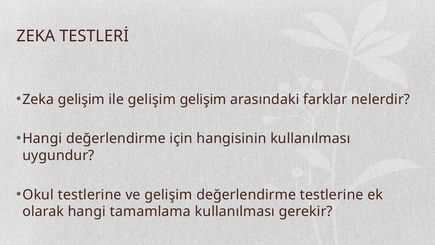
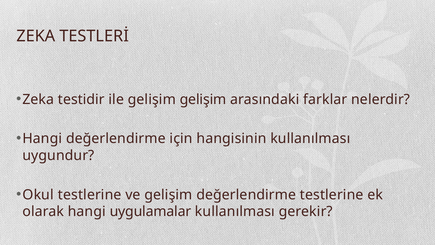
Zeka gelişim: gelişim -> testidir (81, 99)
tamamlama: tamamlama -> uygulamalar (150, 211)
